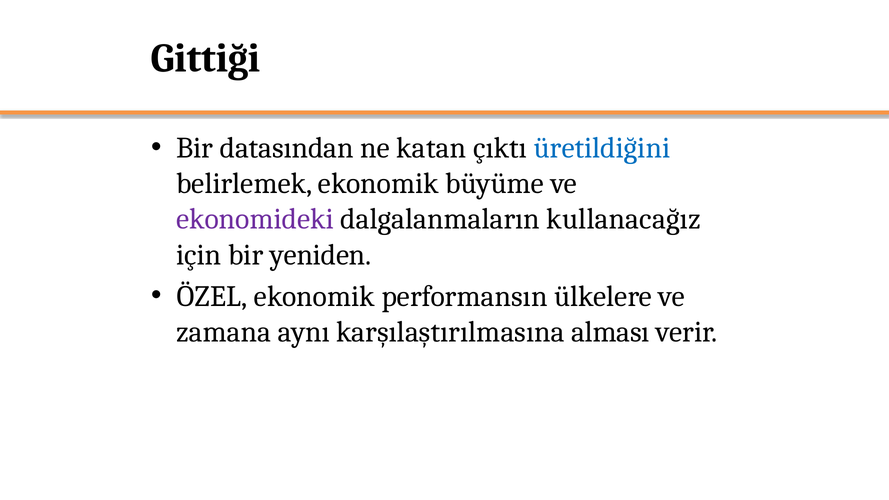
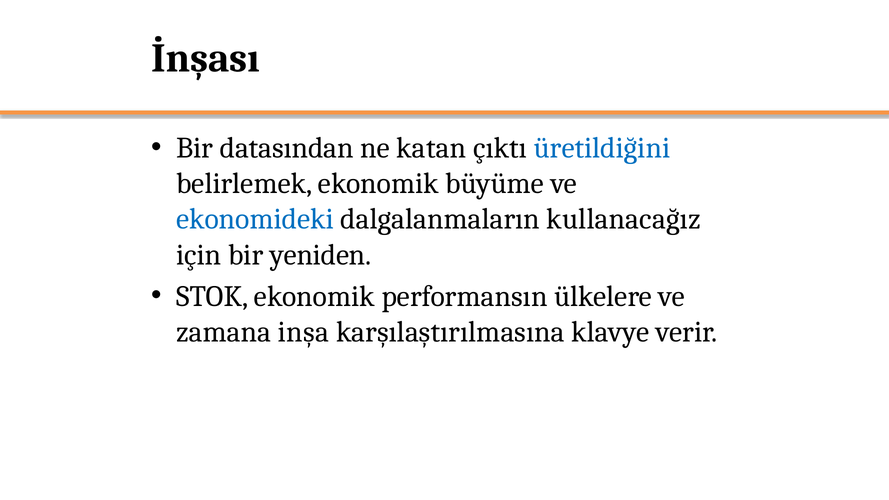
Gittiği: Gittiği -> İnşası (206, 59)
ekonomideki colour: purple -> blue (255, 219)
ÖZEL: ÖZEL -> STOK (212, 296)
aynı: aynı -> inşa (304, 332)
alması: alması -> klavye (610, 332)
